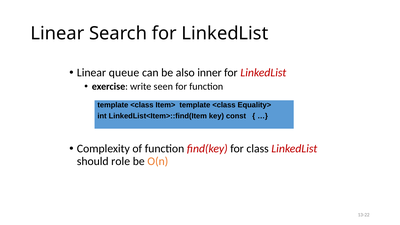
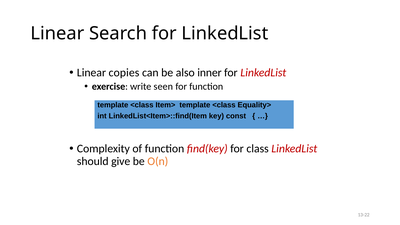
queue: queue -> copies (124, 73)
role: role -> give (121, 161)
